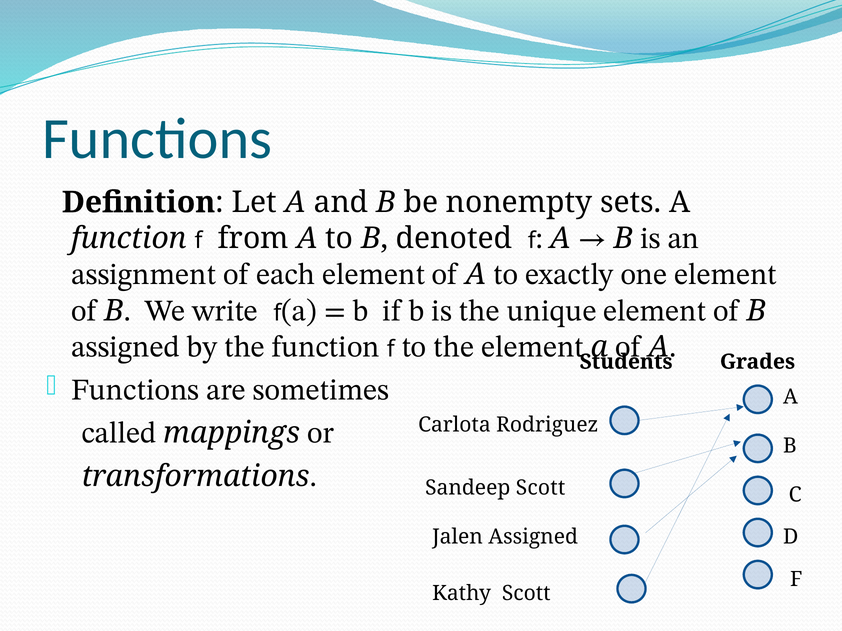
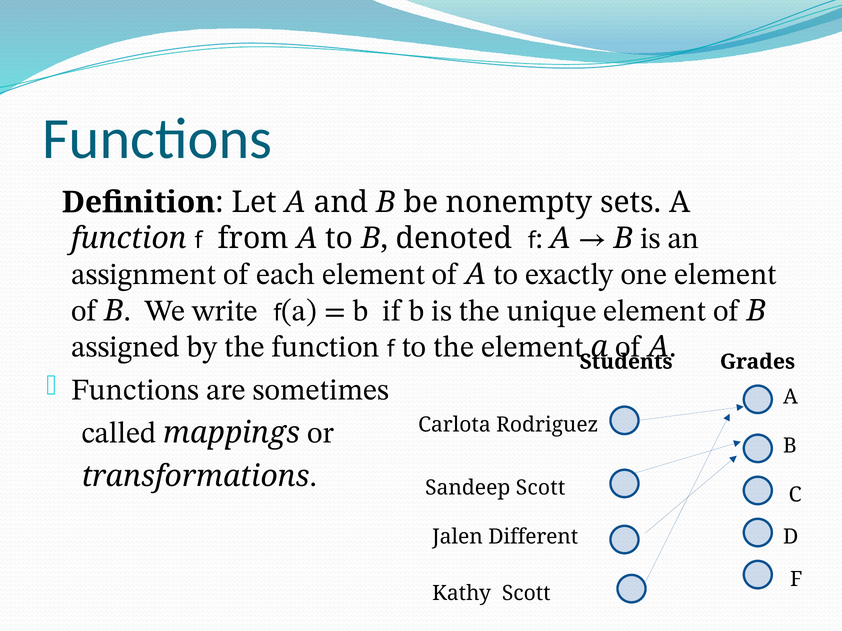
Jalen Assigned: Assigned -> Different (533, 537)
